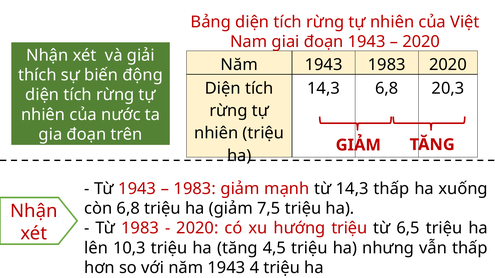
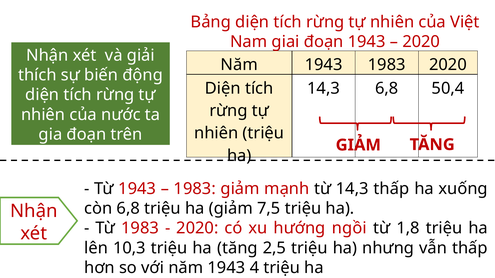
20,3: 20,3 -> 50,4 (448, 88)
hướng triệu: triệu -> ngồi (349, 229)
6,5: 6,5 -> 1,8 (408, 229)
4,5: 4,5 -> 2,5 (274, 248)
